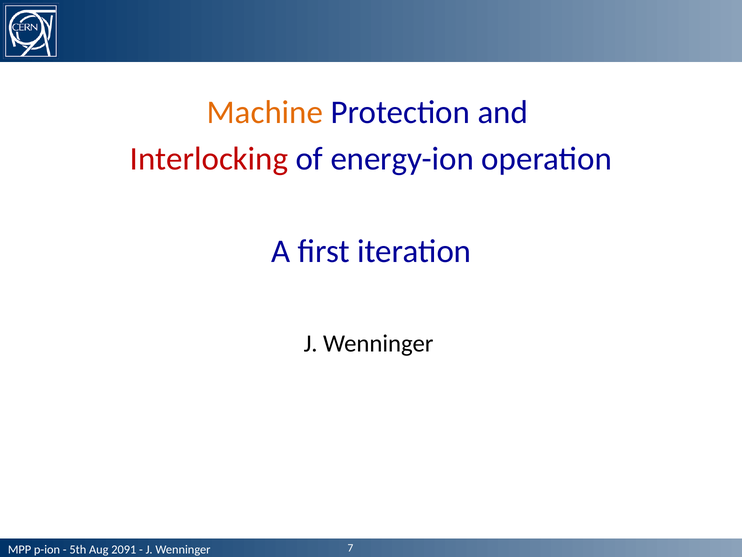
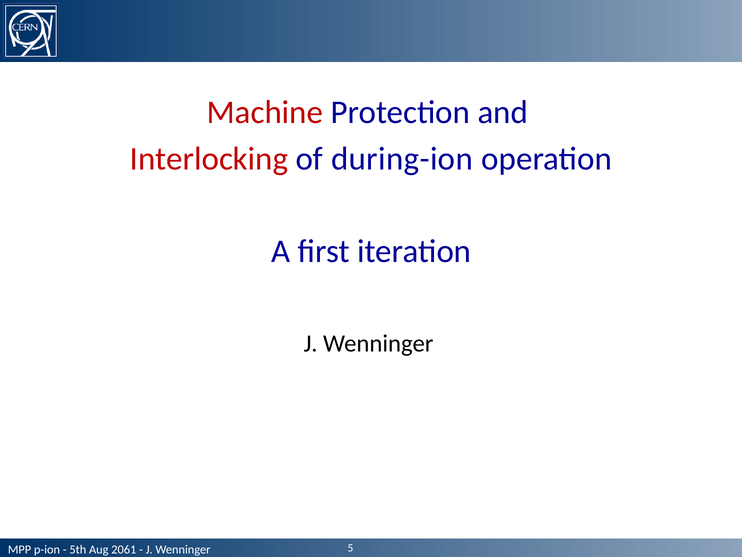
Machine colour: orange -> red (265, 112)
energy-ion: energy-ion -> during-ion (402, 159)
2091: 2091 -> 2061 (124, 549)
7: 7 -> 5 (350, 547)
